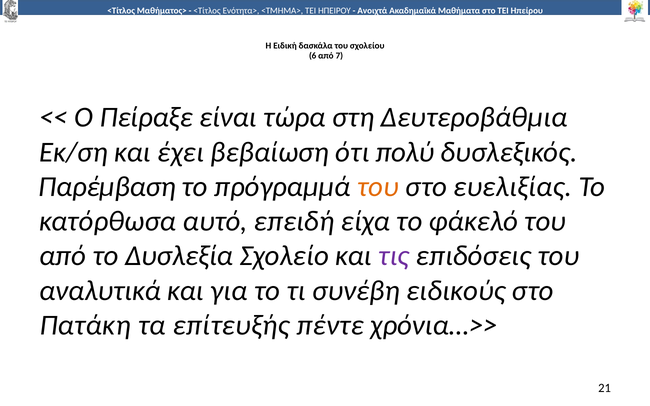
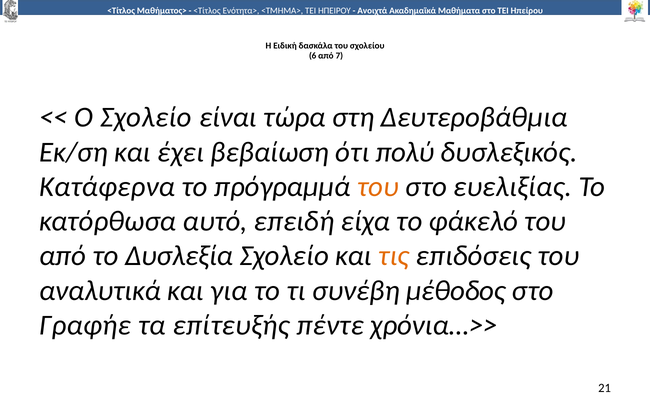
Ο Πείραξε: Πείραξε -> Σχολείο (146, 117)
Παρέμβαση: Παρέμβαση -> Κατάφερνα (107, 187)
τις colour: purple -> orange (394, 256)
ειδικούς: ειδικούς -> μέθοδος (456, 291)
Πατάκη: Πατάκη -> Γραφήε (85, 325)
